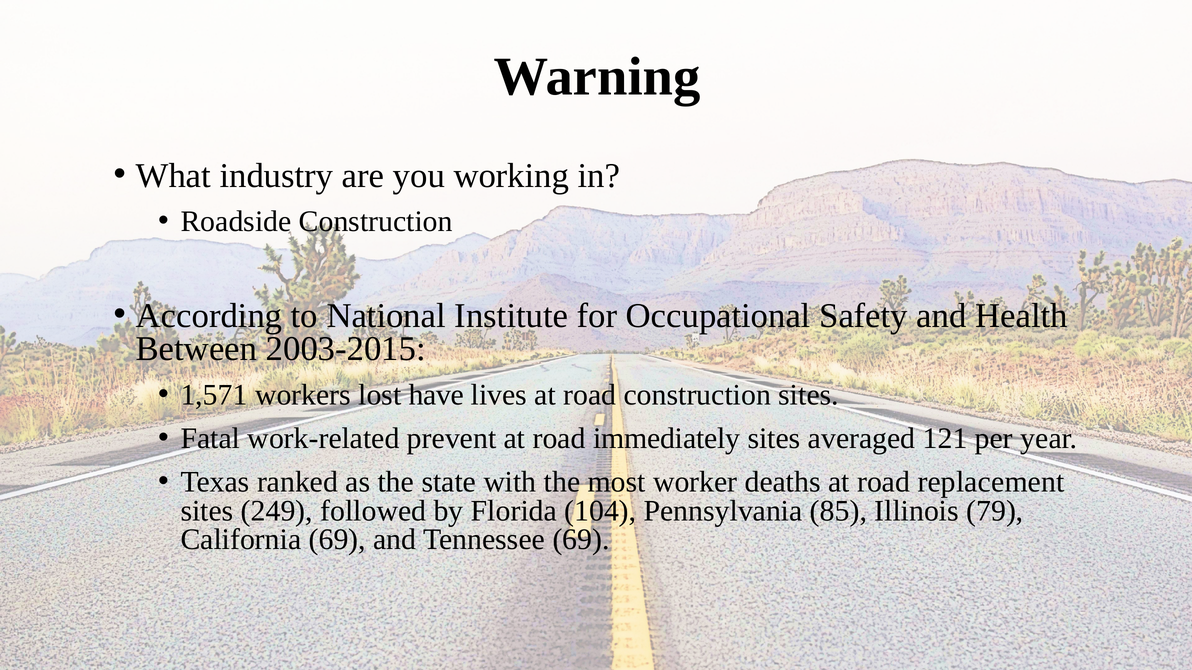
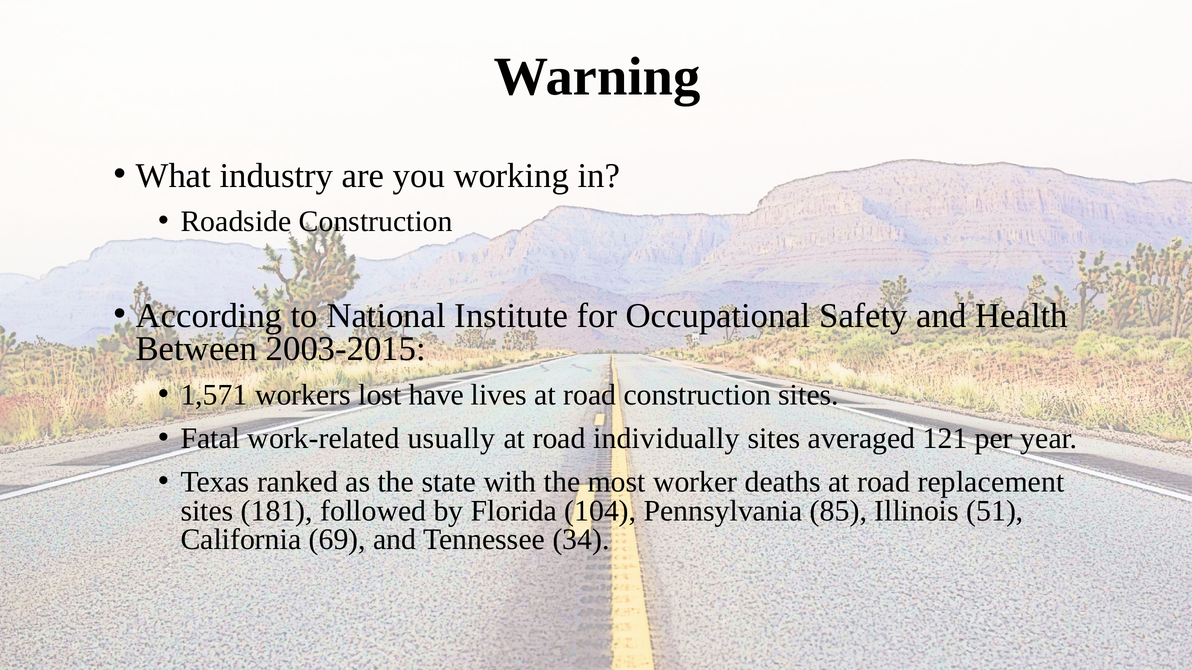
prevent: prevent -> usually (451, 439)
immediately: immediately -> individually (666, 439)
249: 249 -> 181 (277, 511)
79: 79 -> 51 (995, 511)
Tennessee 69: 69 -> 34 (581, 540)
